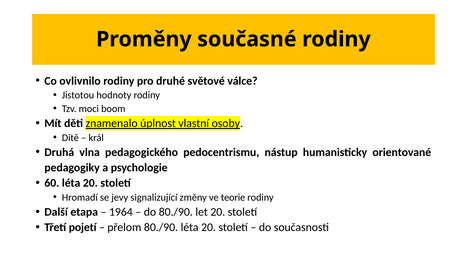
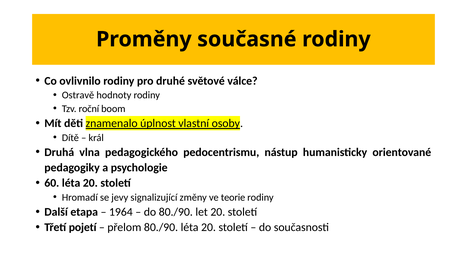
Jistotou: Jistotou -> Ostravě (78, 95)
moci: moci -> roční (89, 109)
